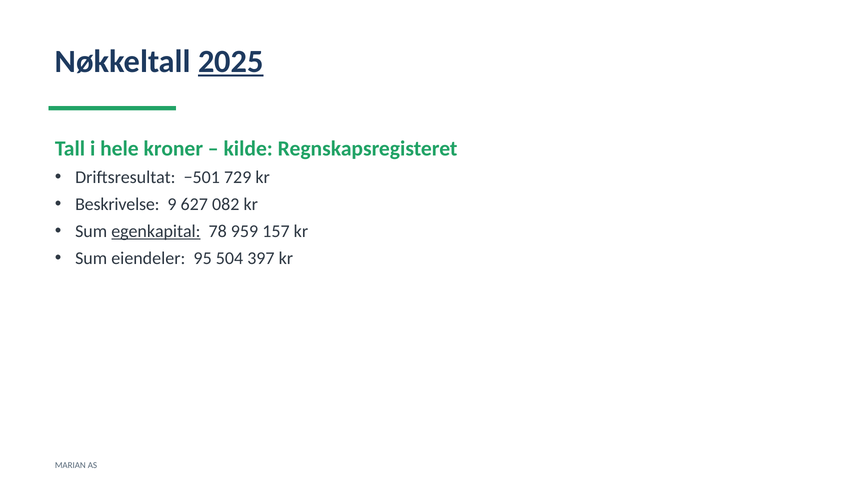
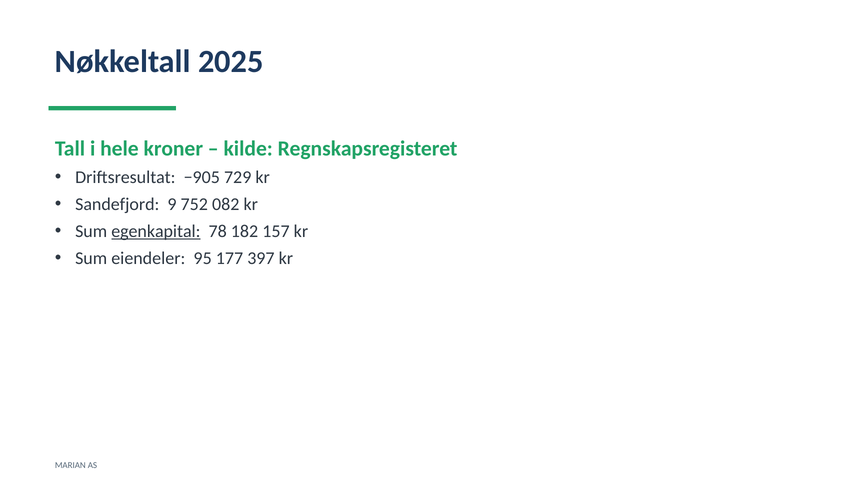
2025 underline: present -> none (231, 62)
−501: −501 -> −905 (202, 177)
Beskrivelse: Beskrivelse -> Sandefjord (117, 204)
627: 627 -> 752 (194, 204)
959: 959 -> 182 (245, 231)
504: 504 -> 177 (229, 258)
